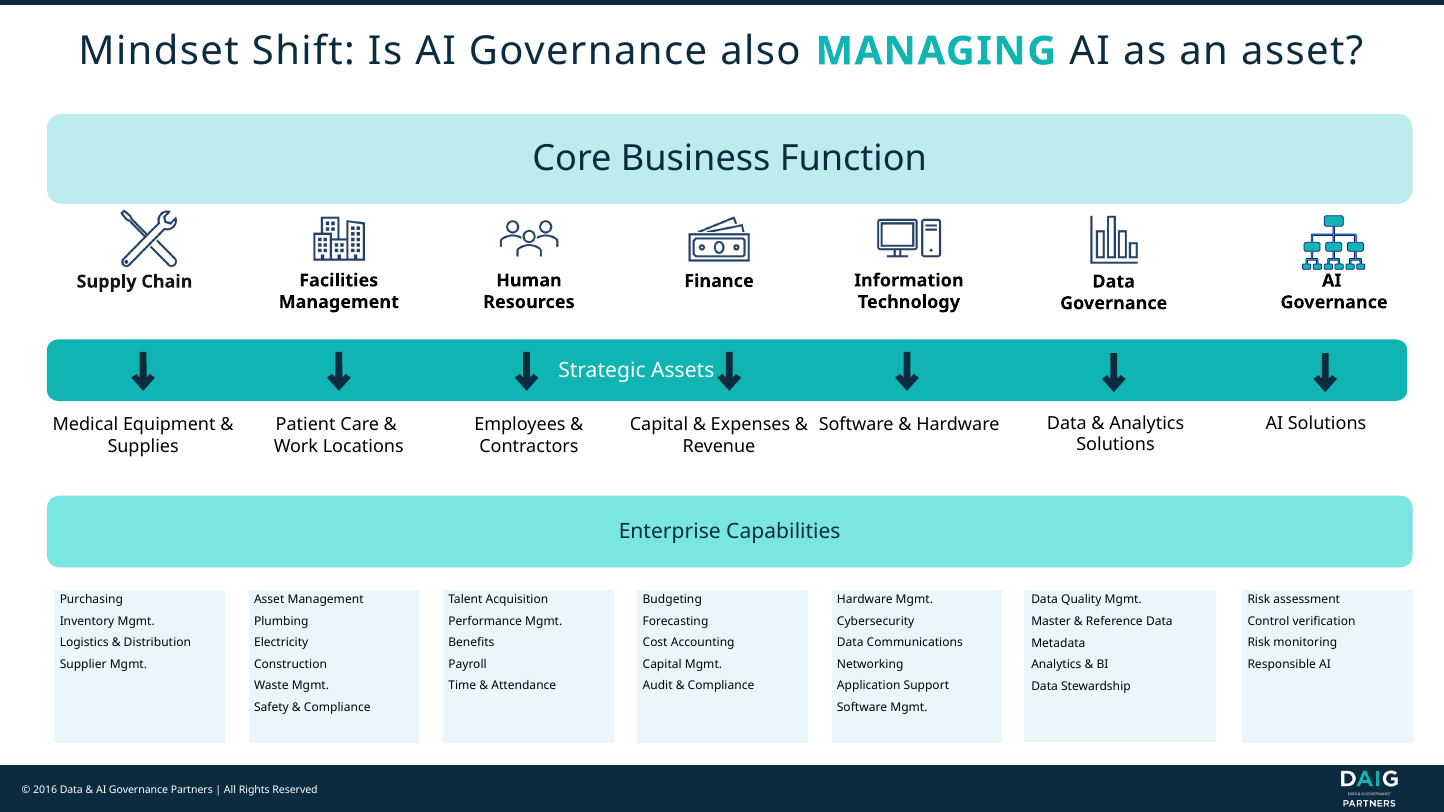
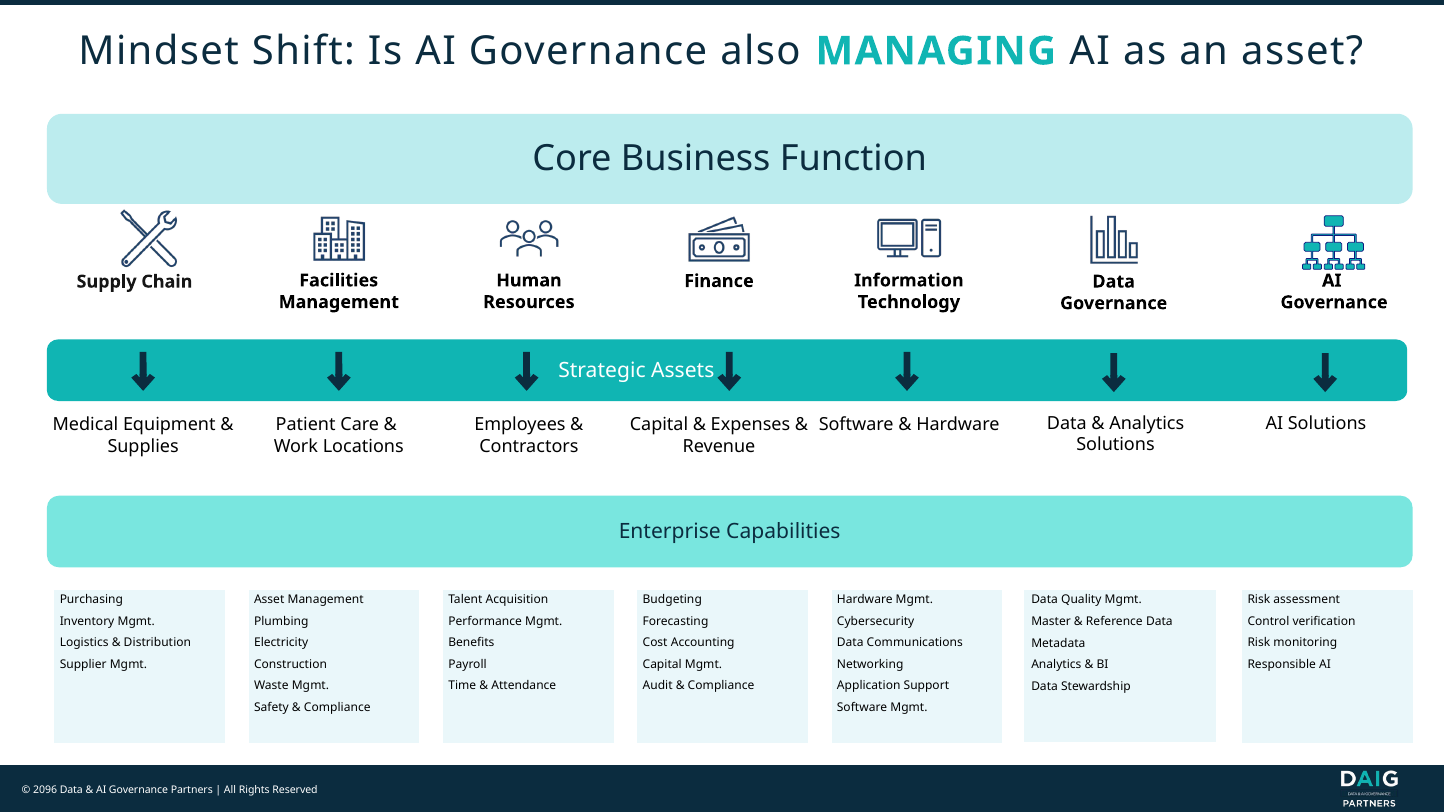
2016: 2016 -> 2096 (45, 790)
